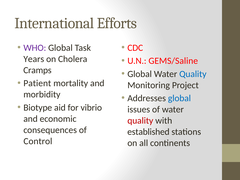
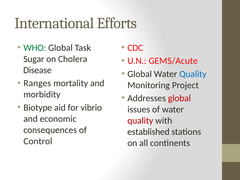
WHO colour: purple -> green (35, 48)
Years: Years -> Sugar (34, 59)
GEMS/Saline: GEMS/Saline -> GEMS/Acute (173, 61)
Cramps: Cramps -> Disease (37, 70)
Patient: Patient -> Ranges (37, 83)
global colour: blue -> red (179, 98)
